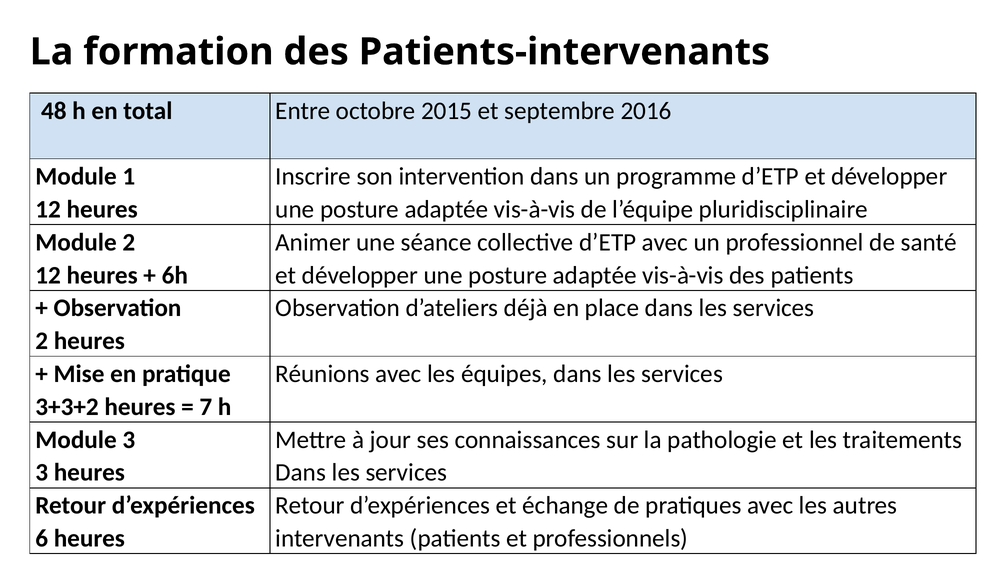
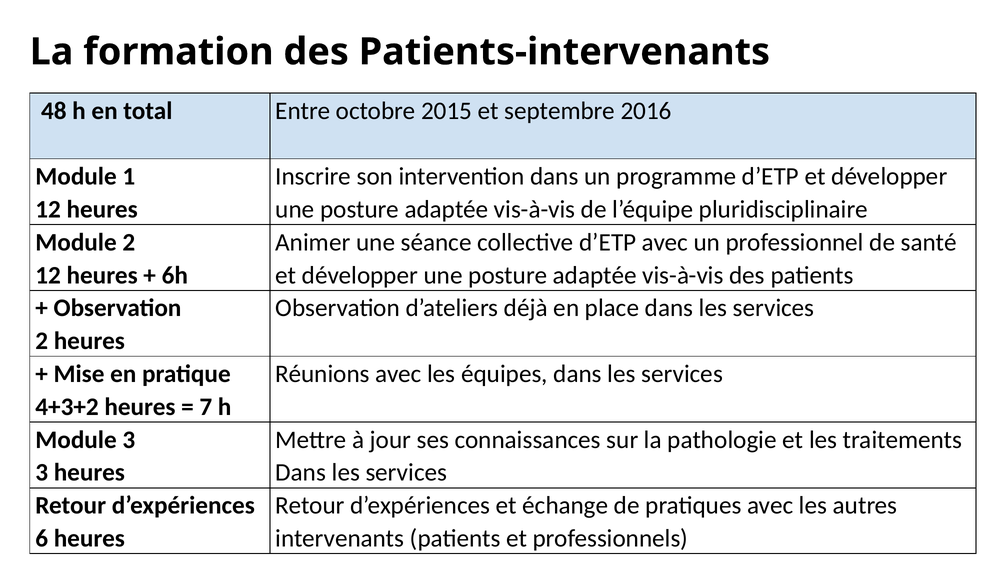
3+3+2: 3+3+2 -> 4+3+2 (67, 407)
